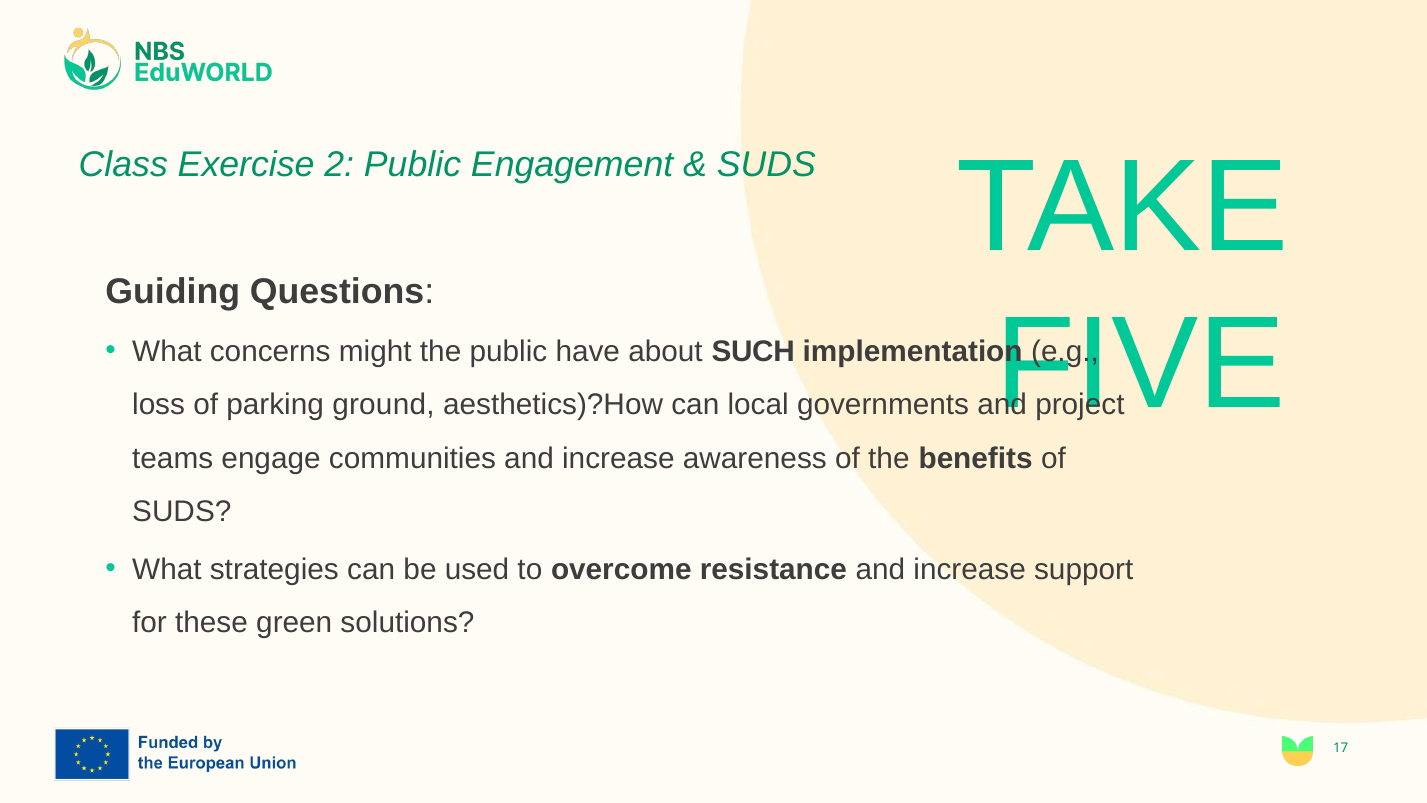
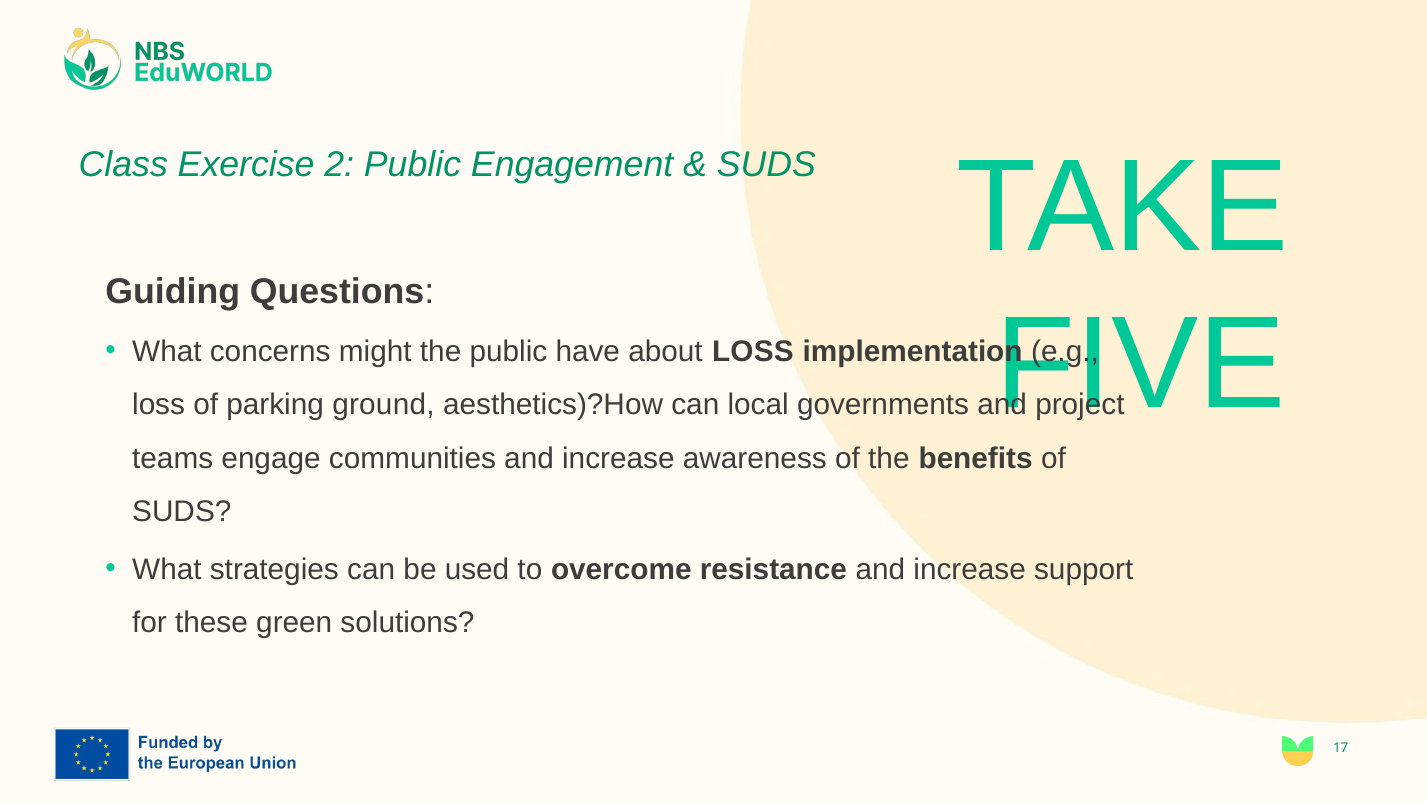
about SUCH: SUCH -> LOSS (753, 351)
